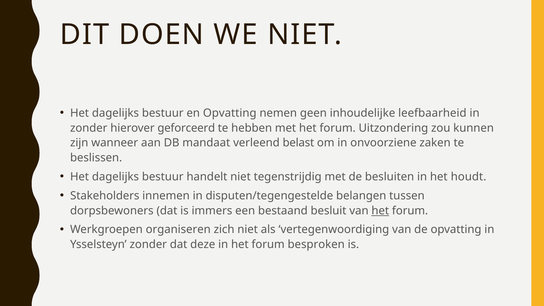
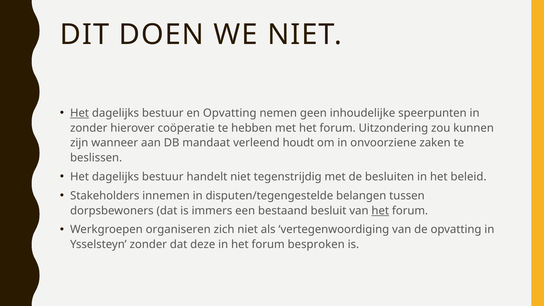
Het underline: none -> present (80, 113)
leefbaarheid: leefbaarheid -> speerpunten (432, 113)
geforceerd: geforceerd -> coöperatie (186, 128)
belast: belast -> houdt (298, 143)
houdt: houdt -> beleid (469, 177)
